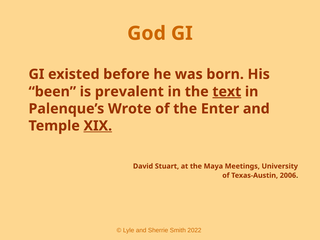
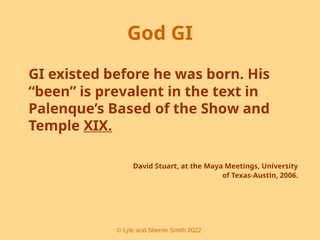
text underline: present -> none (227, 92)
Wrote: Wrote -> Based (130, 109)
Enter: Enter -> Show (220, 109)
